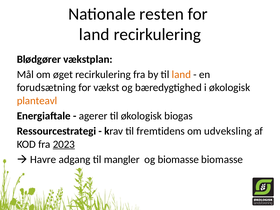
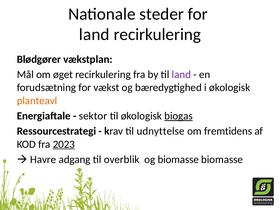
resten: resten -> steder (162, 14)
land colour: orange -> purple (181, 75)
agerer: agerer -> sektor (93, 116)
biogas underline: none -> present (179, 116)
fremtidens: fremtidens -> udnyttelse (161, 131)
udveksling: udveksling -> fremtidens (228, 131)
mangler: mangler -> overblik (122, 160)
